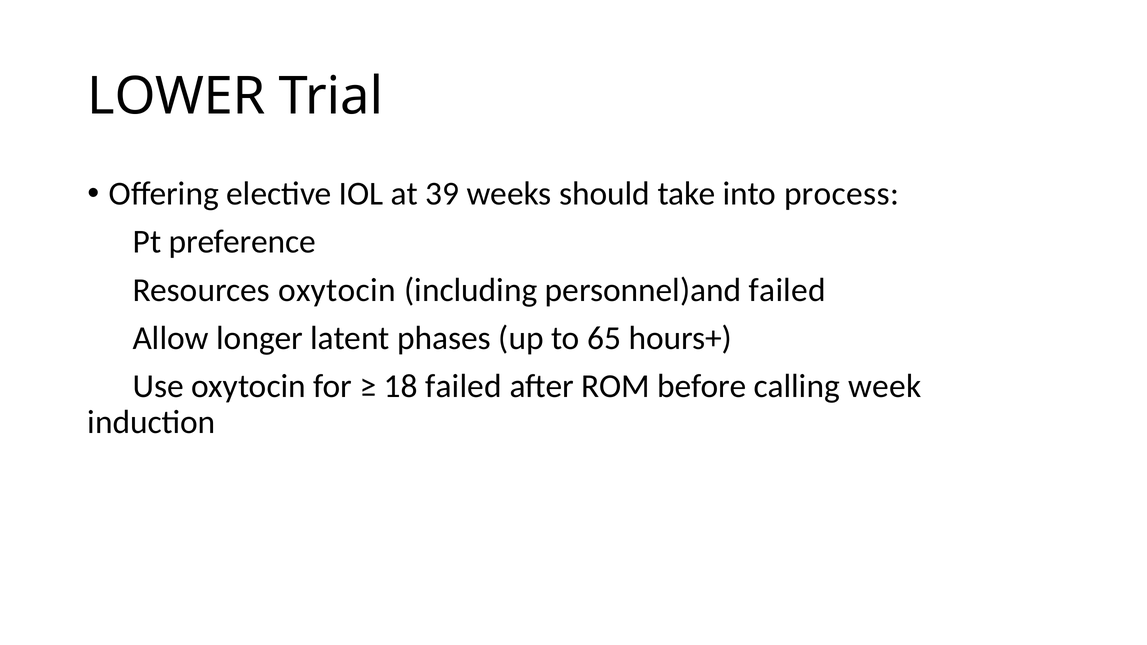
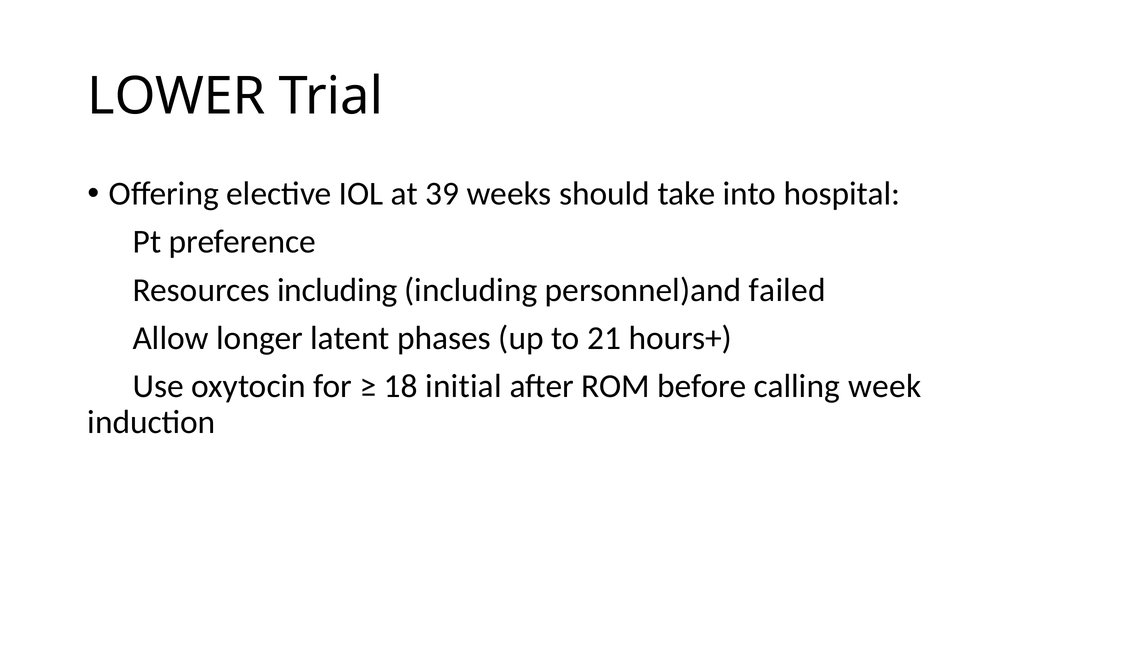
process: process -> hospital (842, 194)
Resources oxytocin: oxytocin -> including (337, 290)
65: 65 -> 21 (604, 338)
18 failed: failed -> initial (464, 386)
